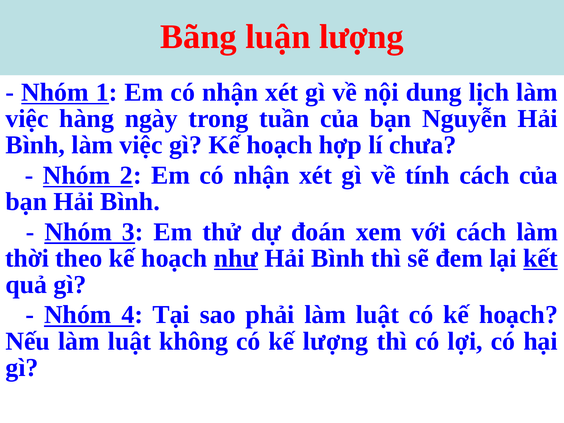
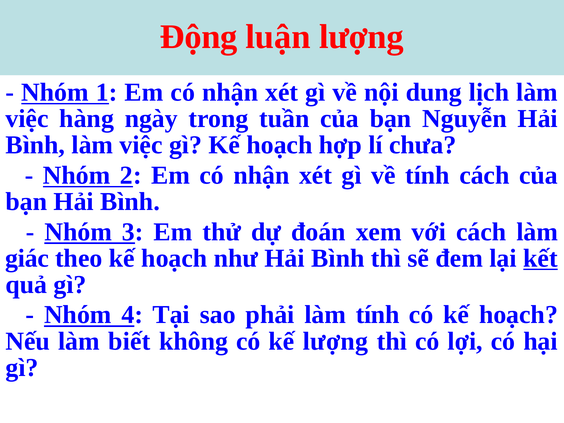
Bãng: Bãng -> Động (199, 37)
thời: thời -> giác (27, 258)
như underline: present -> none (236, 258)
phải làm luật: luật -> tính (378, 315)
Nếu làm luật: luật -> biết (129, 341)
